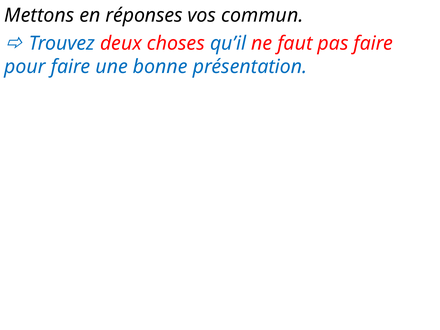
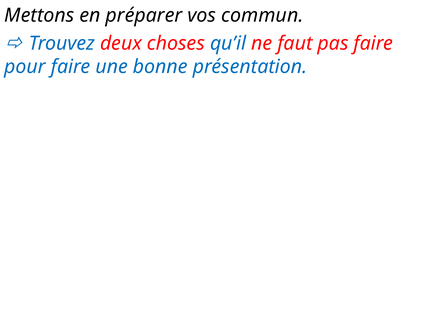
réponses: réponses -> préparer (144, 15)
